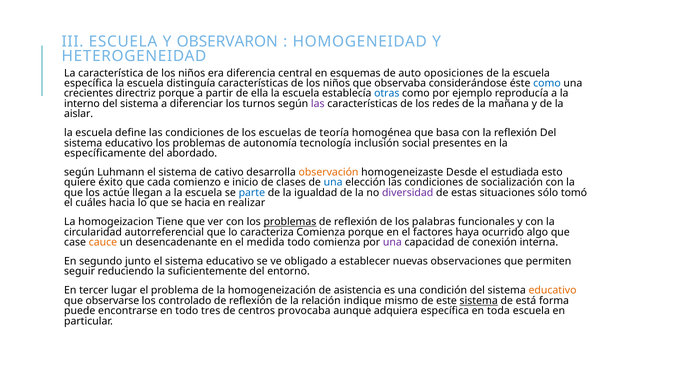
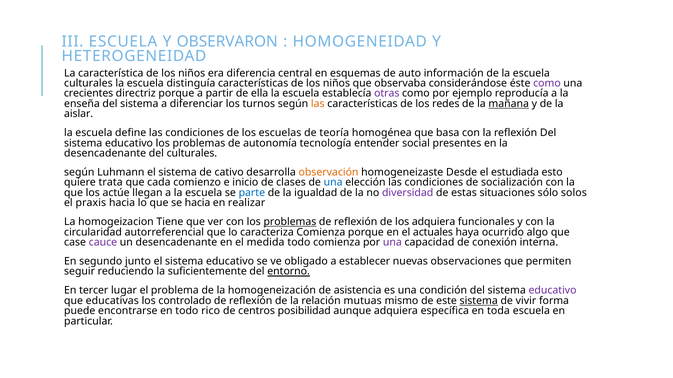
oposiciones: oposiciones -> información (454, 73)
específica: específica -> culturales (88, 83)
como colour: blue -> purple (547, 83)
otras colour: blue -> purple (387, 94)
interno: interno -> enseña (82, 104)
las colour: purple -> orange (318, 104)
mañana underline: none -> present (509, 104)
inclusión: inclusión -> entender (377, 143)
específicamente: específicamente -> desencadenante (105, 154)
del abordado: abordado -> culturales (192, 154)
éxito: éxito -> trata (111, 183)
tomó: tomó -> solos (574, 193)
cuáles: cuáles -> praxis (91, 203)
los palabras: palabras -> adquiera (434, 222)
factores: factores -> actuales (433, 232)
cauce colour: orange -> purple (103, 243)
entorno underline: none -> present (289, 272)
educativo colour: orange -> purple (553, 291)
observarse: observarse -> educativas (112, 301)
indique: indique -> mutuas (363, 301)
está: está -> vivir (526, 301)
tres: tres -> rico (211, 311)
provocaba: provocaba -> posibilidad (304, 311)
